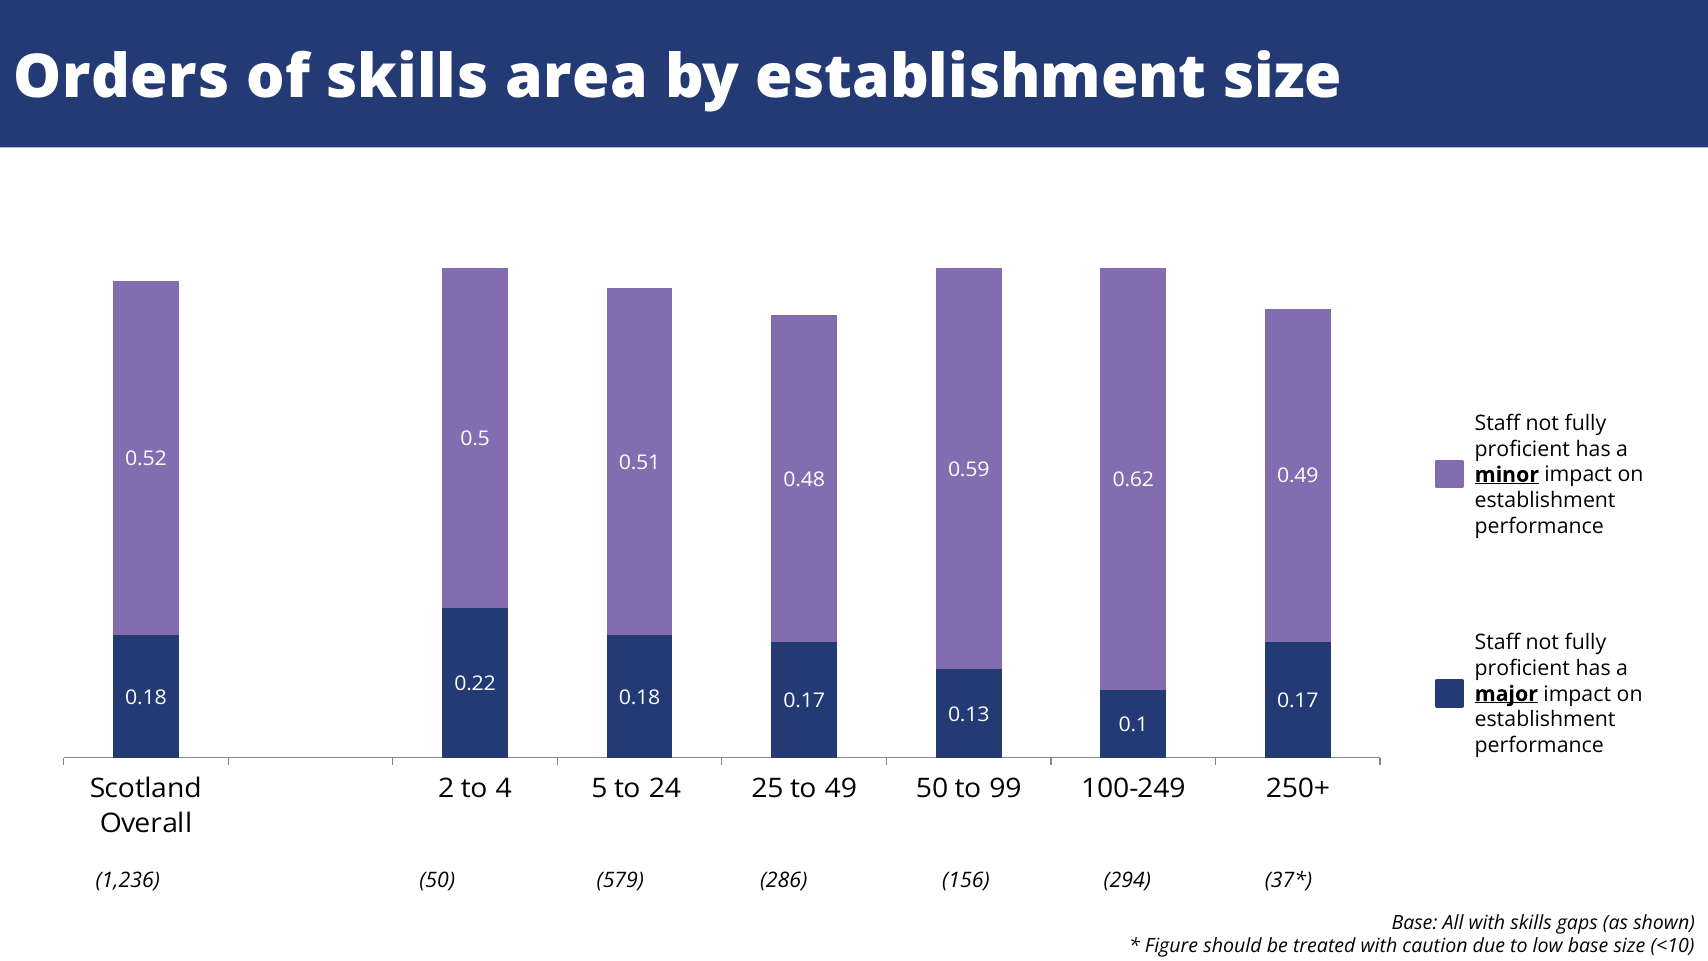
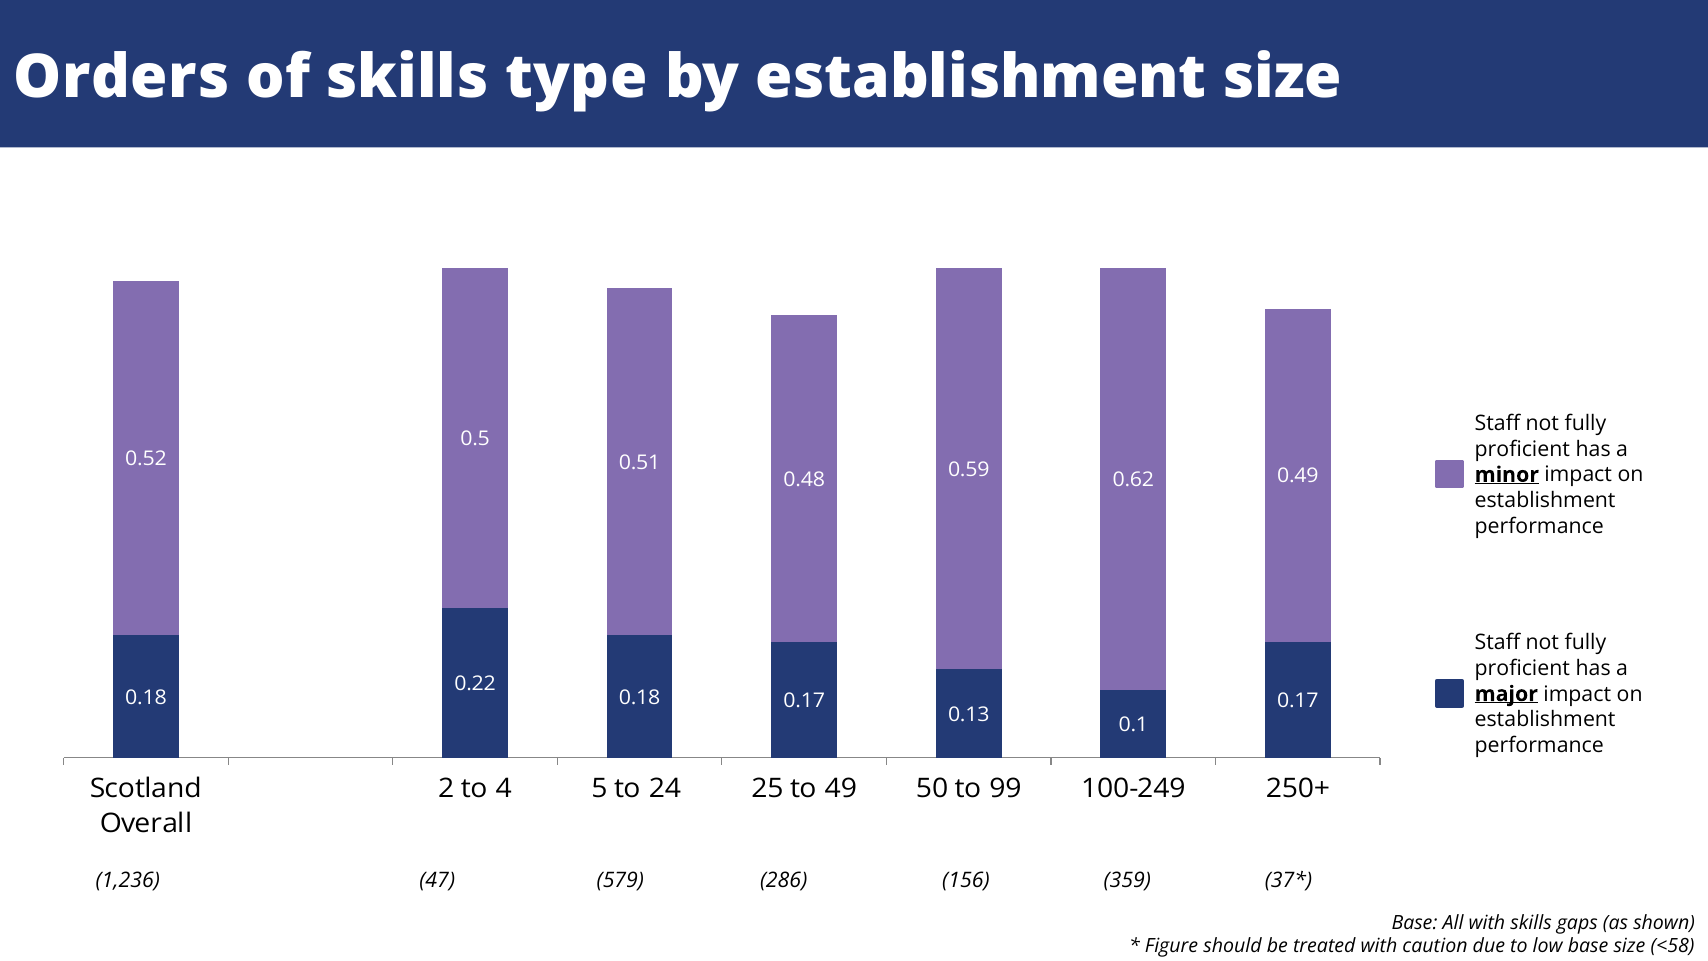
area: area -> type (576, 78)
1,236 50: 50 -> 47 (437, 880)
294: 294 -> 359 (1127, 880)
<10: <10 -> <58 (1672, 946)
